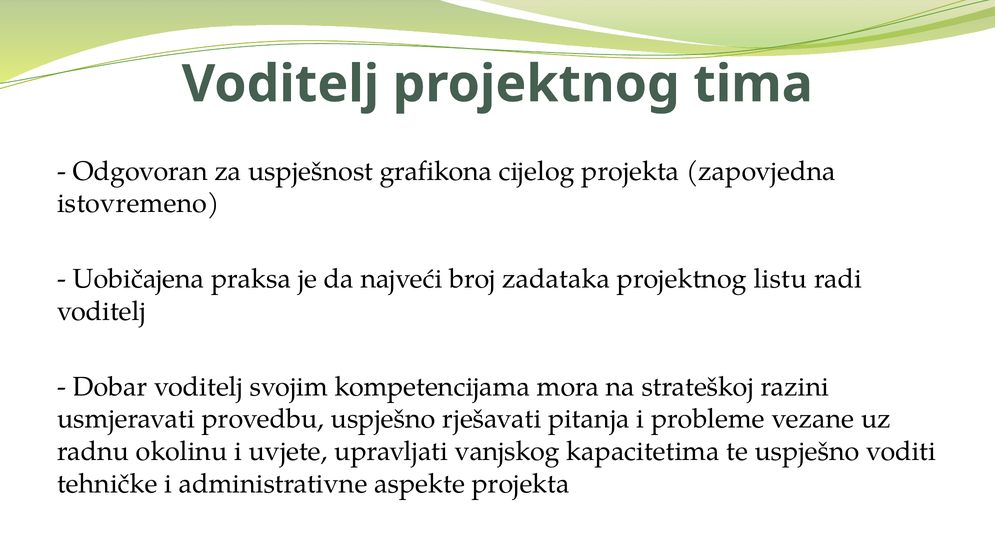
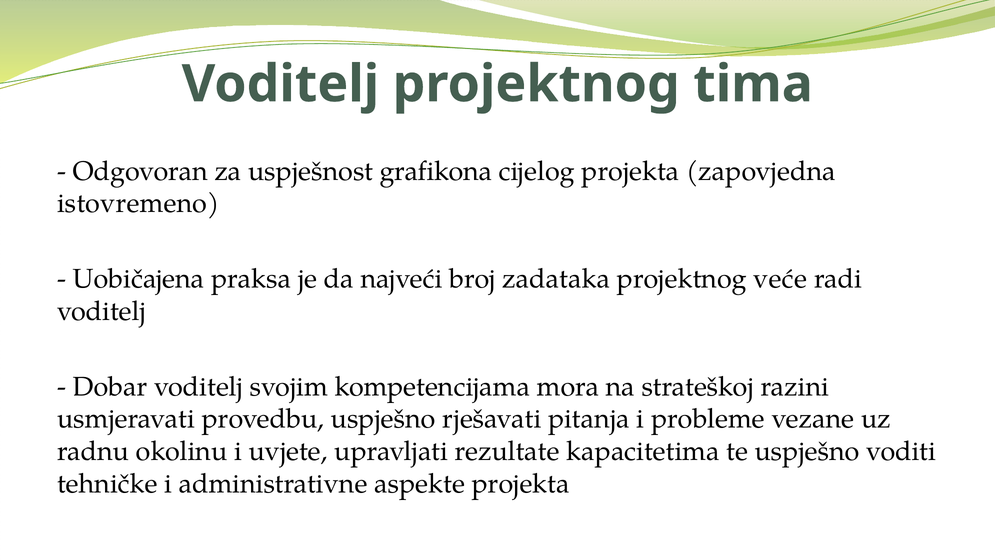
listu: listu -> veće (780, 279)
vanjskog: vanjskog -> rezultate (507, 451)
